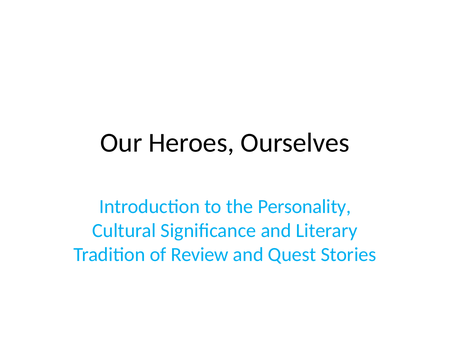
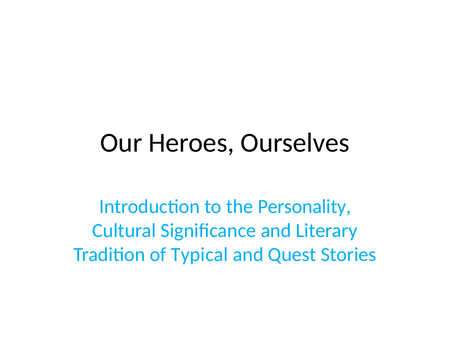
Review: Review -> Typical (200, 255)
